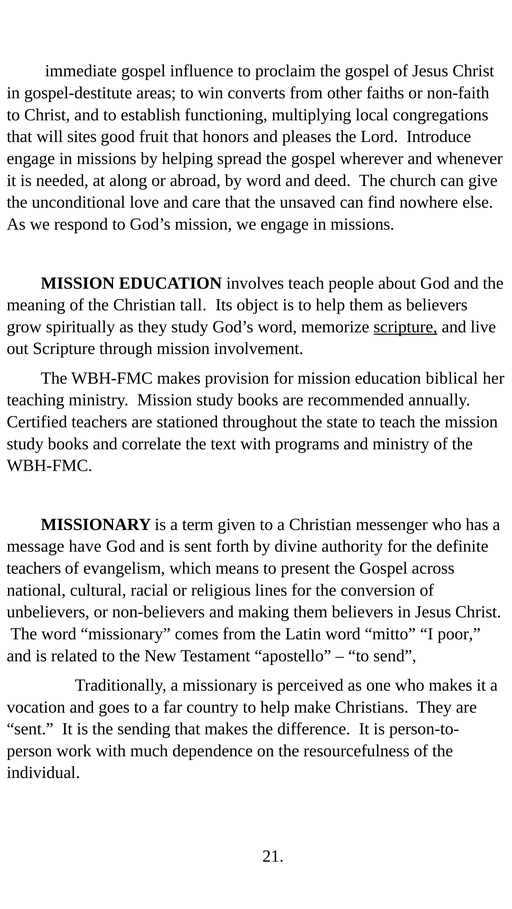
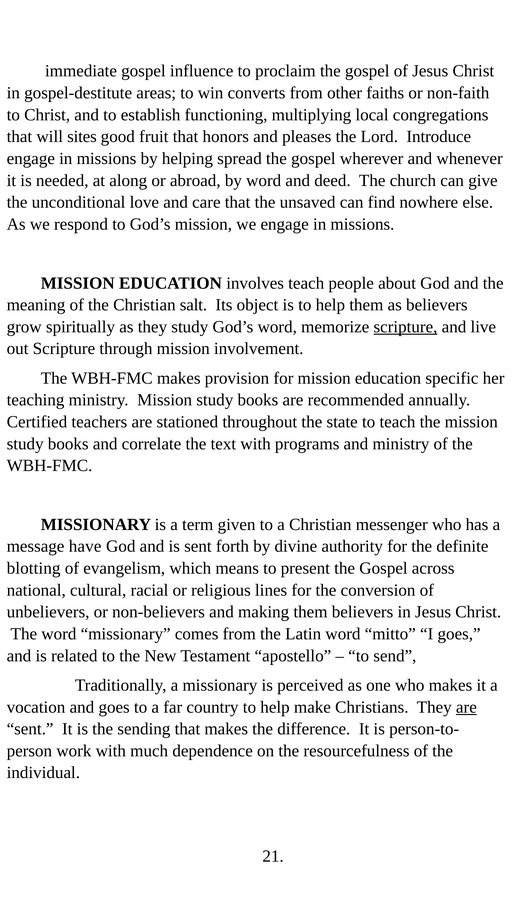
tall: tall -> salt (193, 305)
biblical: biblical -> specific (452, 379)
teachers: teachers -> blotting (34, 569)
I poor: poor -> goes (459, 635)
are underline: none -> present (466, 708)
